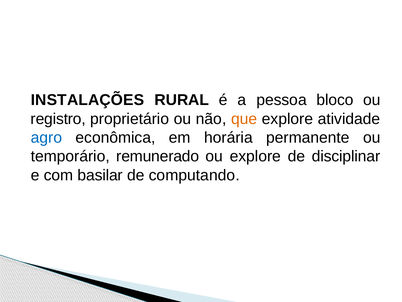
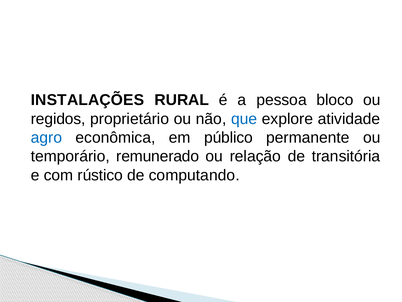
registro: registro -> regidos (58, 119)
que colour: orange -> blue (244, 119)
horária: horária -> público (229, 137)
ou explore: explore -> relação (255, 156)
disciplinar: disciplinar -> transitória (346, 156)
basilar: basilar -> rústico (100, 175)
